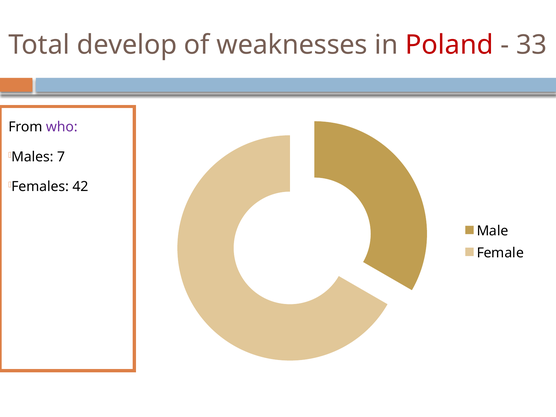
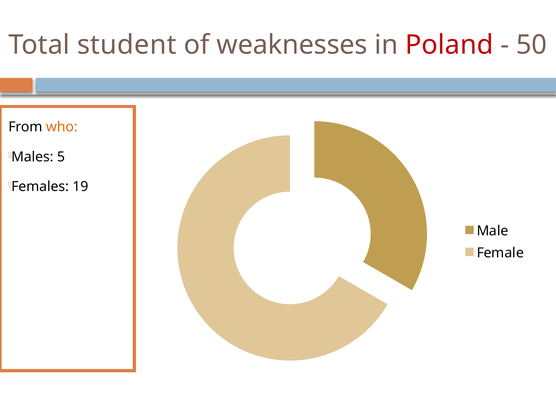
develop: develop -> student (127, 45)
33: 33 -> 50 (532, 45)
who colour: purple -> orange (62, 127)
7: 7 -> 5 (61, 157)
42: 42 -> 19 (80, 187)
